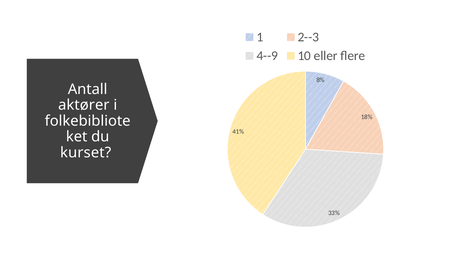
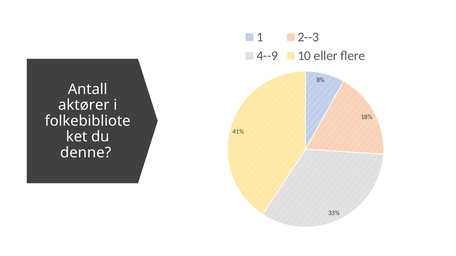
kurset: kurset -> denne (86, 153)
